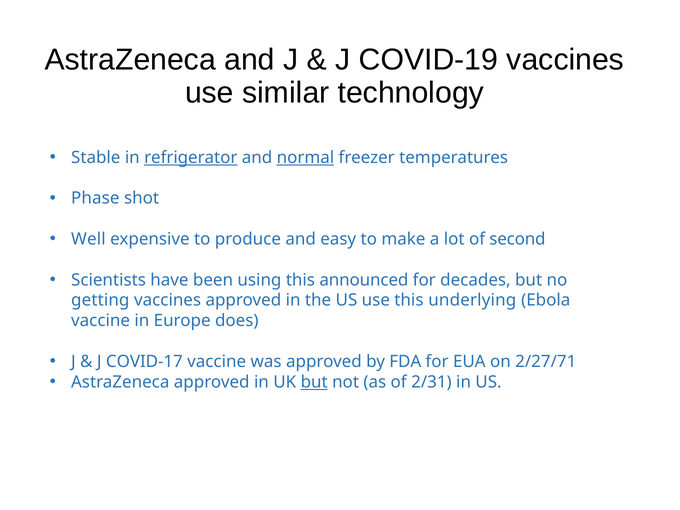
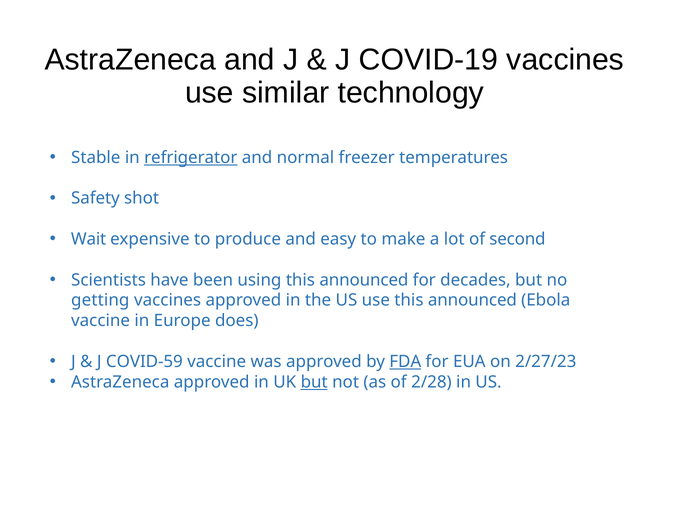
normal underline: present -> none (305, 158)
Phase: Phase -> Safety (95, 198)
Well: Well -> Wait (89, 239)
use this underlying: underlying -> announced (472, 300)
COVID-17: COVID-17 -> COVID-59 (144, 362)
FDA underline: none -> present (405, 362)
2/27/71: 2/27/71 -> 2/27/23 (546, 362)
2/31: 2/31 -> 2/28 (431, 382)
